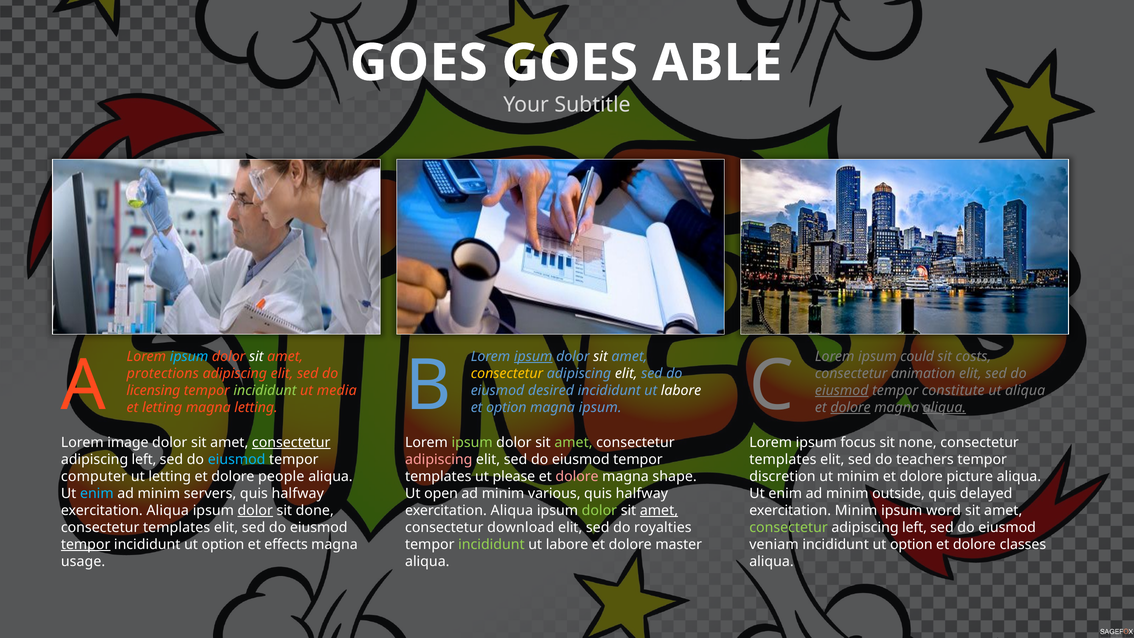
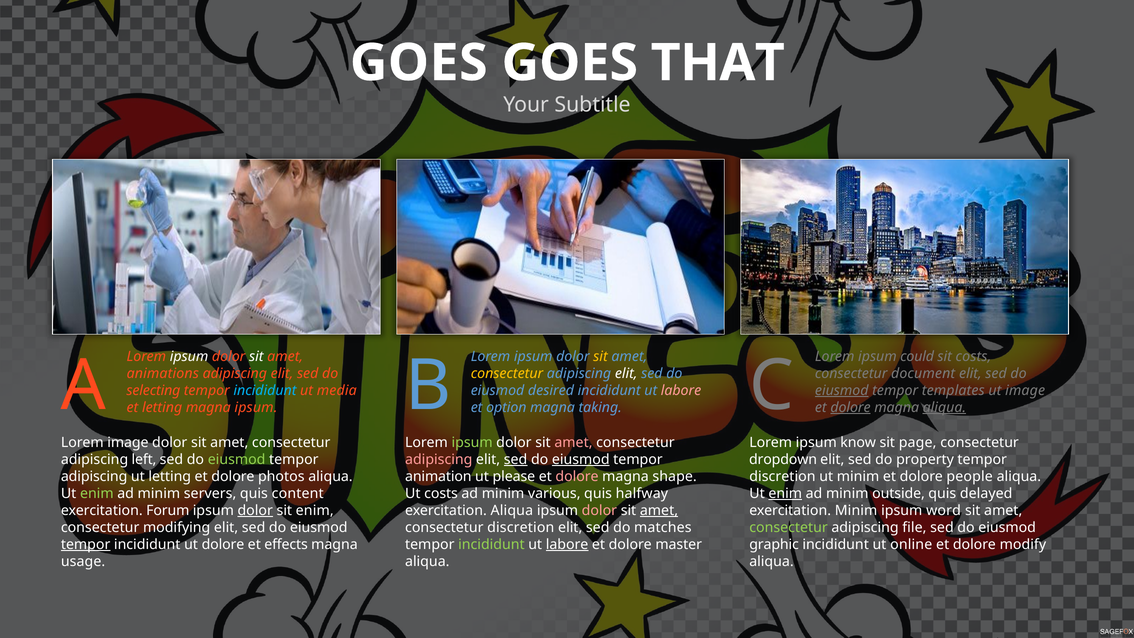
ABLE: ABLE -> THAT (718, 63)
ipsum colour: light blue -> white (189, 356)
ipsum underline: present -> none (533, 356)
sit colour: white -> yellow (600, 356)
protections: protections -> animations (163, 373)
animation: animation -> document (923, 373)
licensing: licensing -> selecting (153, 390)
incididunt colour: light green -> light blue (265, 390)
labore colour: white -> pink (681, 390)
constitute: constitute -> templates (953, 390)
ut aliqua: aliqua -> image (1025, 390)
magna letting: letting -> ipsum (256, 407)
magna ipsum: ipsum -> taking (600, 407)
consectetur underline: present -> none (291, 442)
amet colour: light green -> pink (573, 442)
focus: focus -> know (858, 442)
none: none -> page (918, 442)
eiusmod colour: light blue -> light green (237, 459)
sed underline: none -> present (516, 459)
eiusmod underline: none -> present (581, 459)
templates: templates -> dropdown (783, 459)
teachers: teachers -> property (925, 459)
computer: computer -> adipiscing (94, 476)
people: people -> photos (281, 476)
templates: templates -> animation (438, 476)
picture: picture -> people (970, 476)
enim colour: light blue -> light green (97, 493)
halfway: halfway -> content (298, 493)
Ut open: open -> costs (441, 493)
enim underline: none -> present (785, 493)
Aliqua: Aliqua -> Forum (168, 510)
sit done: done -> enim (315, 510)
dolor colour: light green -> pink (599, 510)
templates: templates -> modifying (177, 527)
consectetur download: download -> discretion (521, 527)
royalties: royalties -> matches (663, 527)
left: left -> file (914, 527)
option: option -> dolore (223, 544)
labore underline: none -> present (567, 544)
veniam: veniam -> graphic (774, 544)
option: option -> online (911, 544)
classes: classes -> modify (1023, 544)
